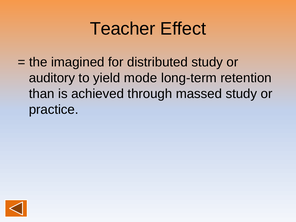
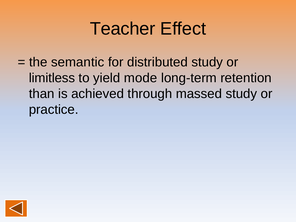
imagined: imagined -> semantic (78, 62)
auditory: auditory -> limitless (52, 78)
